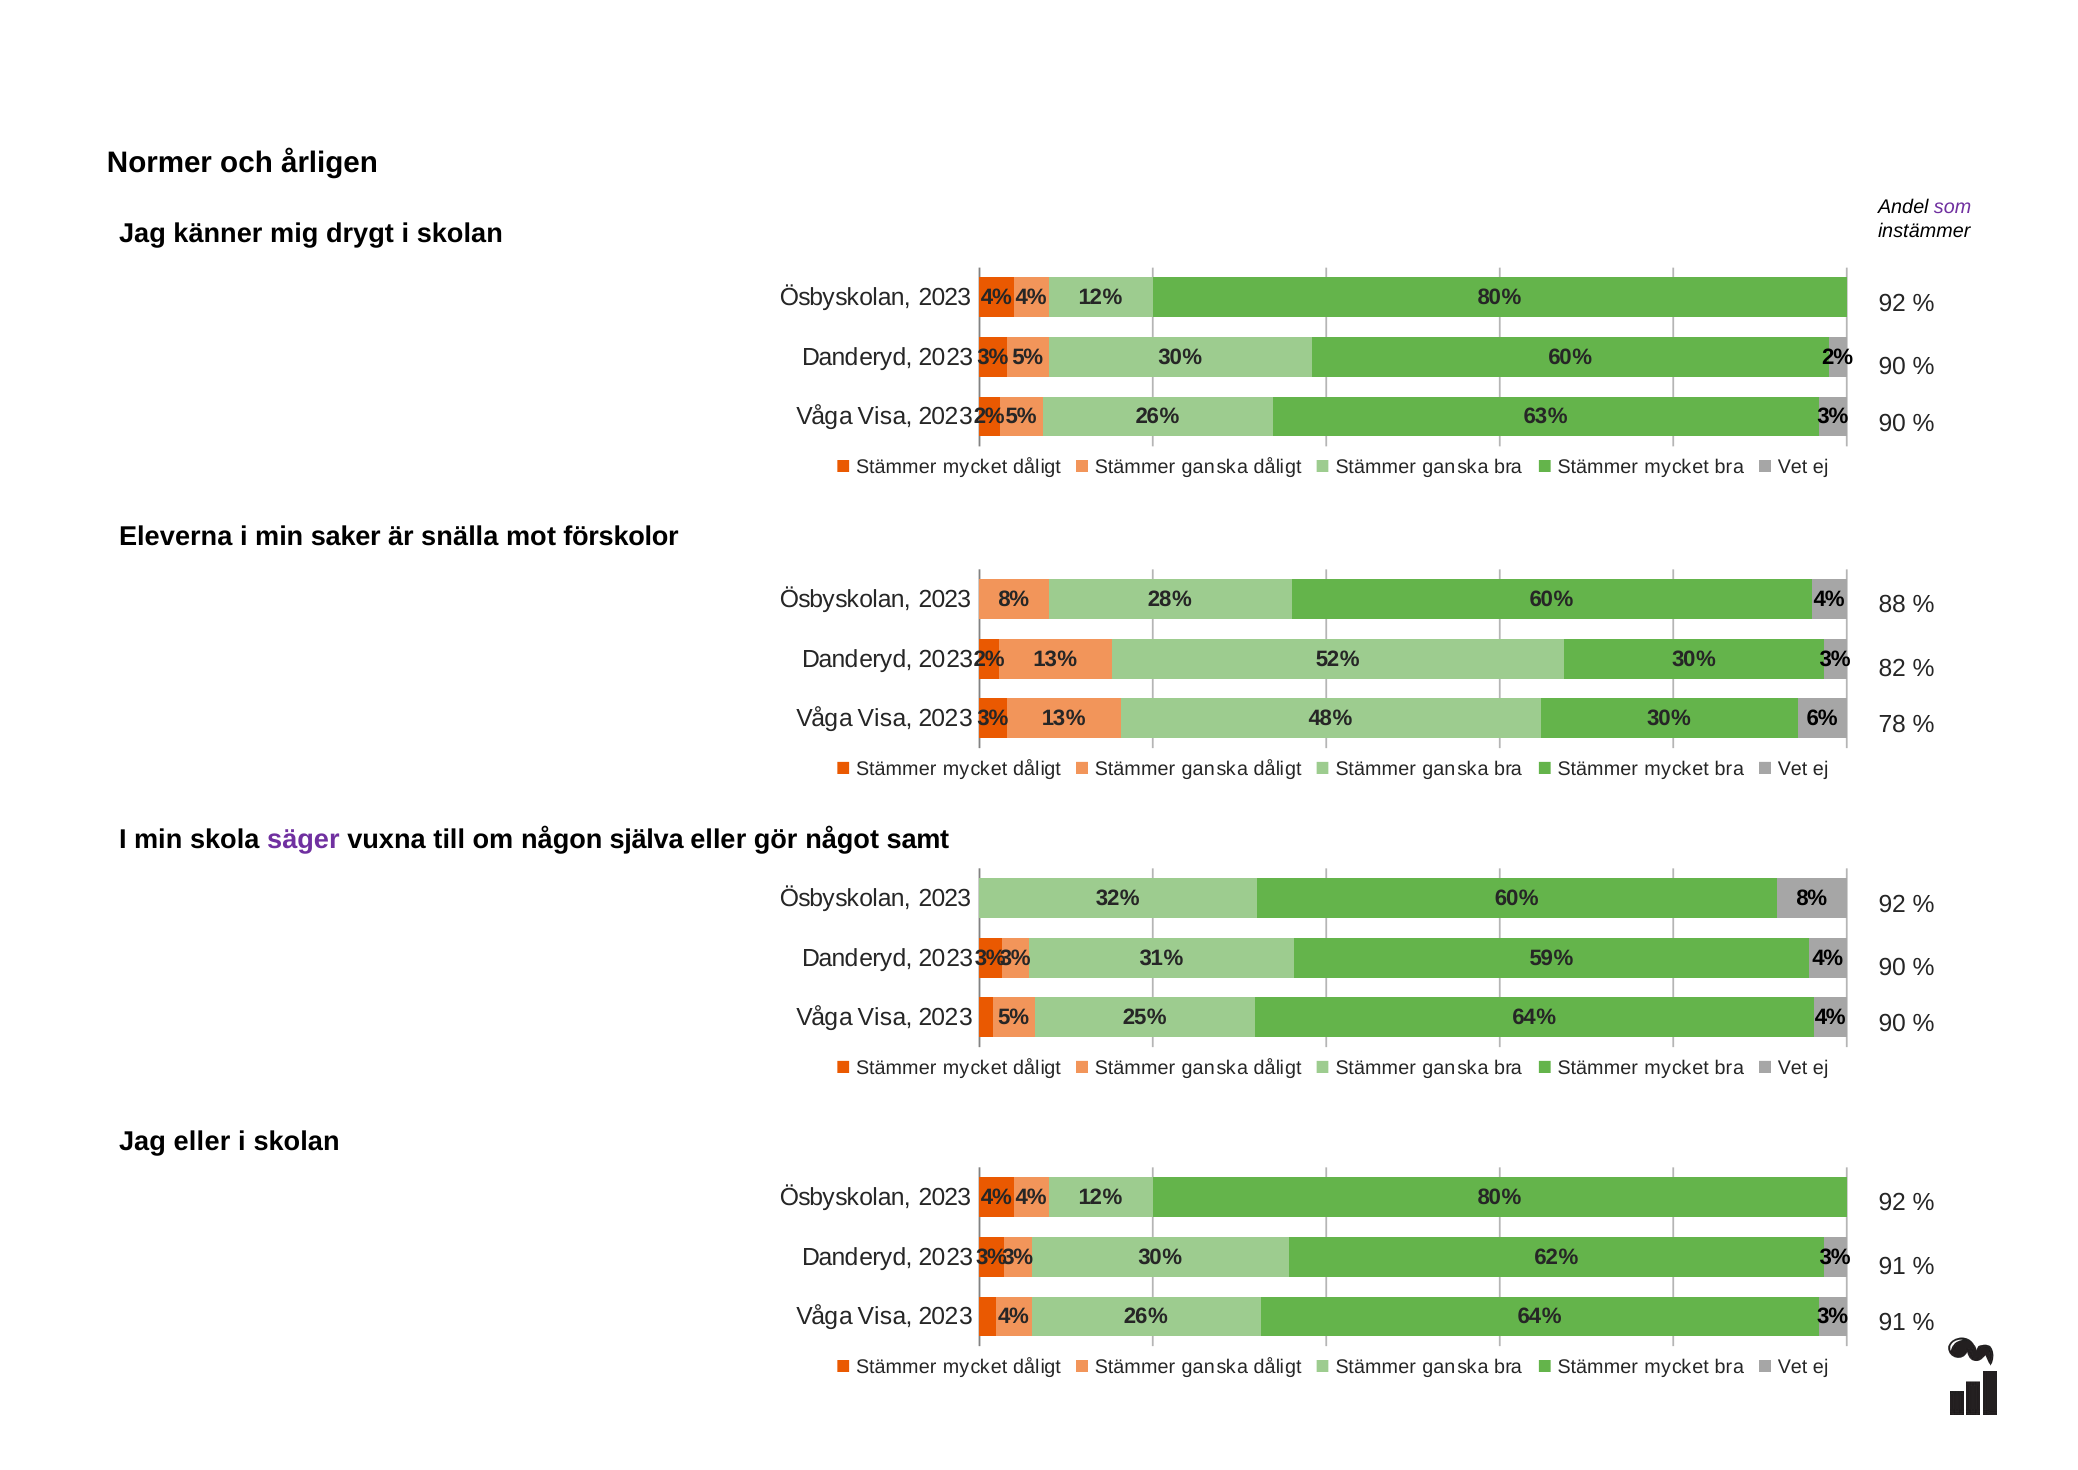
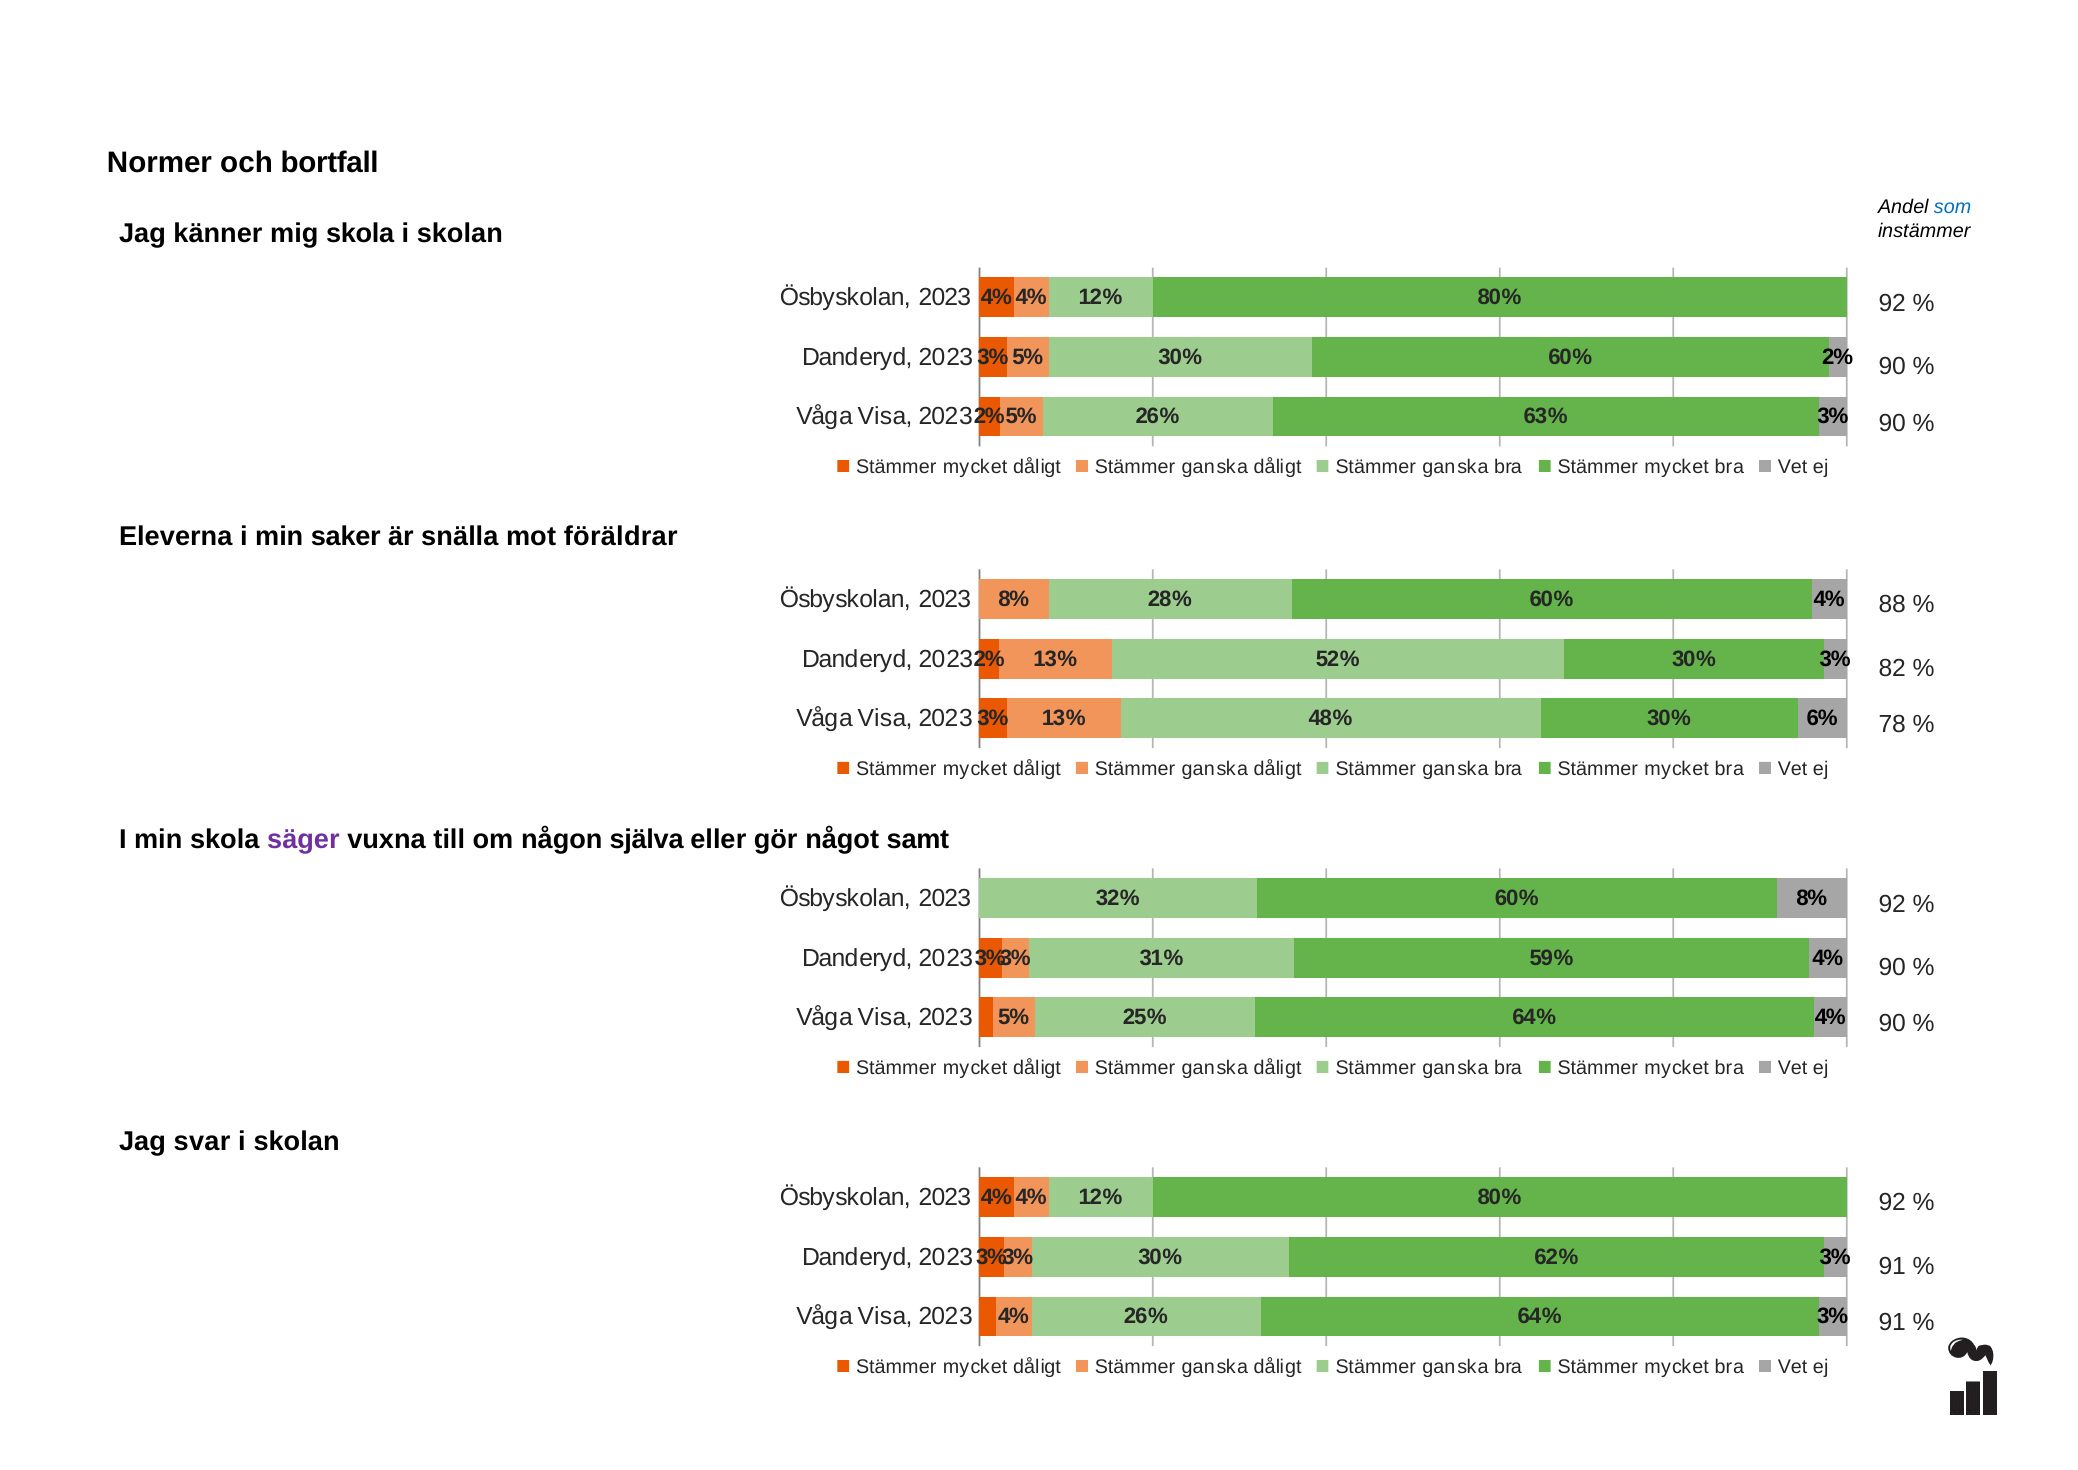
årligen: årligen -> bortfall (330, 163)
som colour: purple -> blue (1953, 207)
mig drygt: drygt -> skola (360, 233)
förskolor: förskolor -> föräldrar (621, 536)
Jag eller: eller -> svar (202, 1141)
